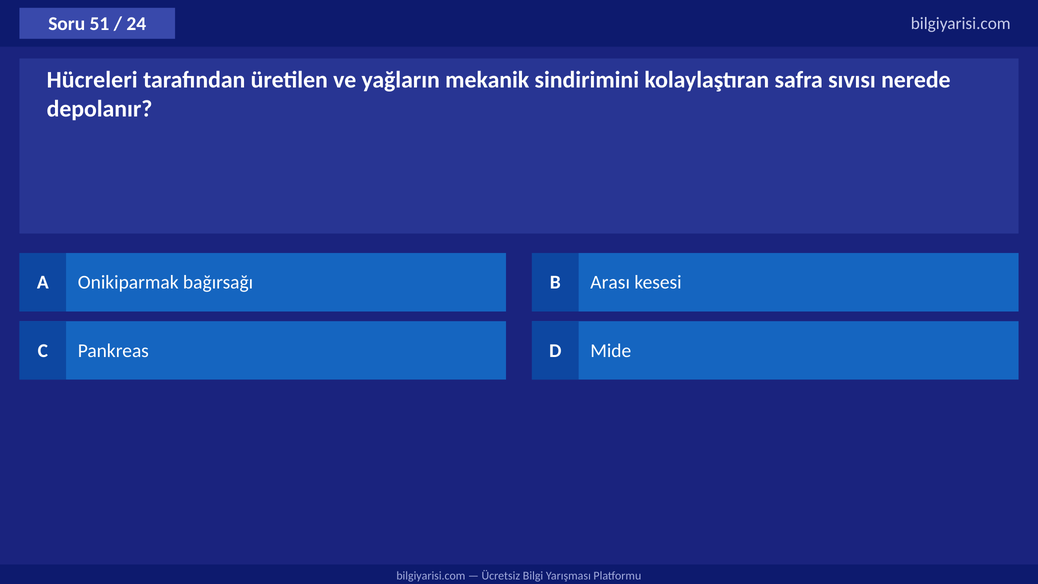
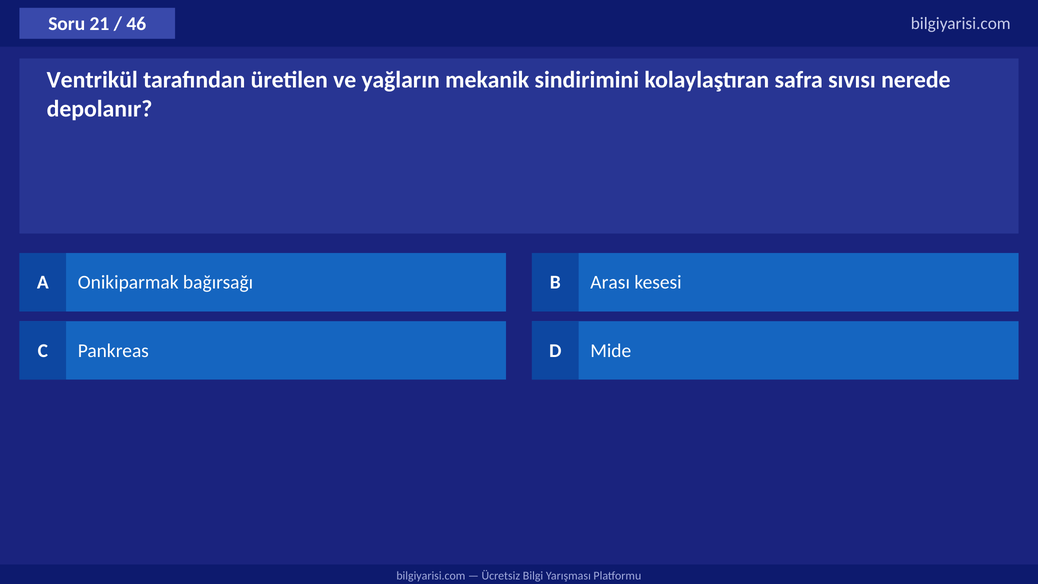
51: 51 -> 21 (99, 24)
24: 24 -> 46 (136, 24)
Hücreleri: Hücreleri -> Ventrikül (92, 80)
